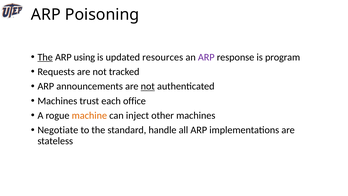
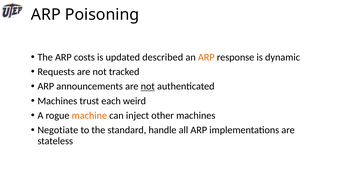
The underline: present -> none (45, 57)
using: using -> costs (84, 57)
resources: resources -> described (163, 57)
ARP colour: purple -> orange (206, 57)
program: program -> dynamic (283, 57)
office: office -> weird (134, 101)
